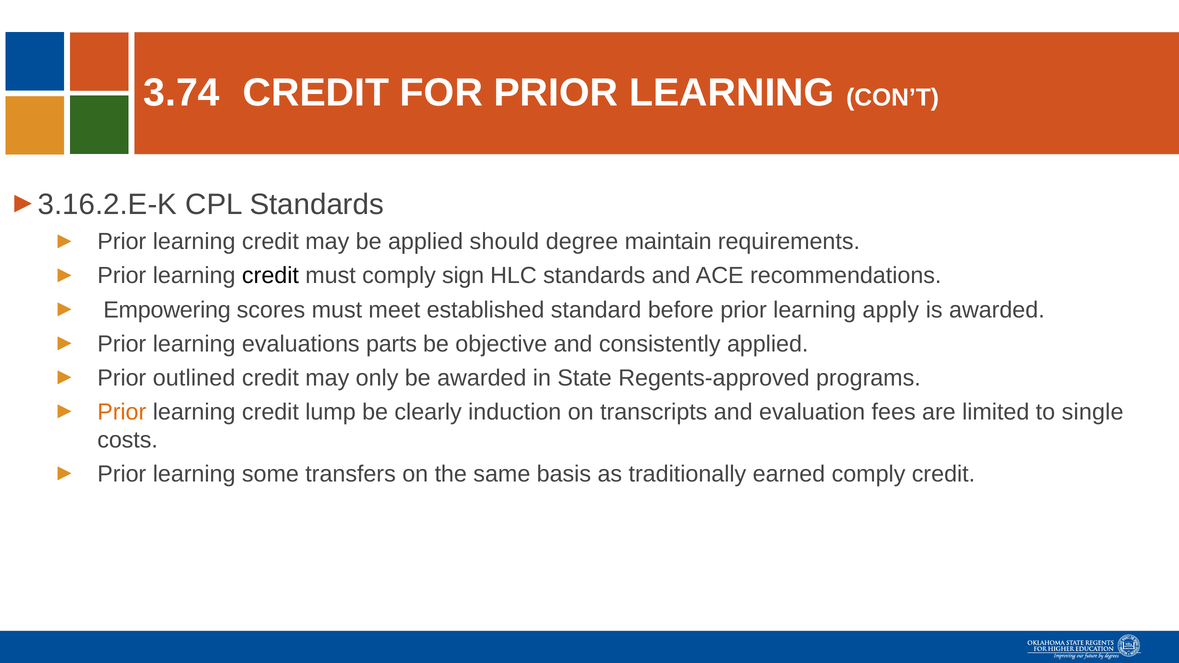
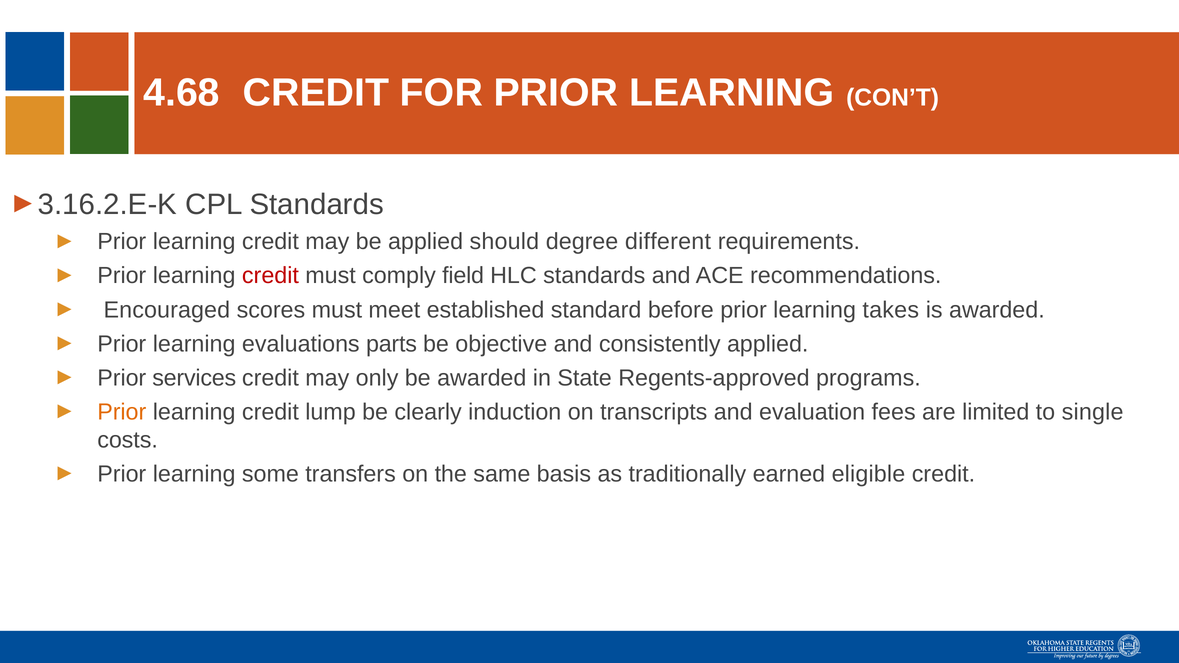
3.74: 3.74 -> 4.68 (182, 93)
maintain: maintain -> different (668, 242)
credit colour: black -> red (270, 276)
sign: sign -> field (463, 276)
Empowering: Empowering -> Encouraged (167, 310)
apply: apply -> takes (891, 310)
outlined: outlined -> services (194, 378)
earned comply: comply -> eligible (868, 474)
